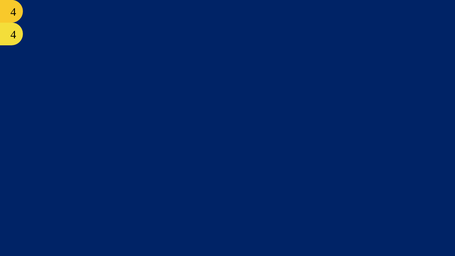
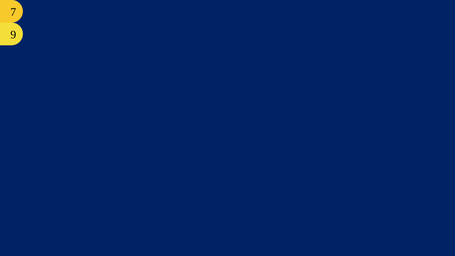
4: 4 -> 7 (13, 12)
4: 4 -> 9 (13, 35)
